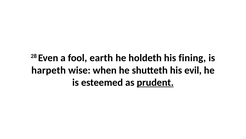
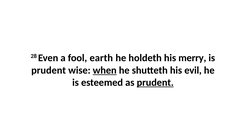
fining: fining -> merry (192, 58)
harpeth: harpeth -> prudent (49, 70)
when underline: none -> present (105, 70)
